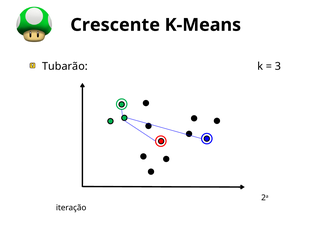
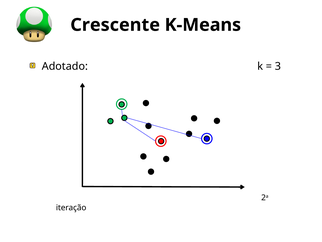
Tubarão: Tubarão -> Adotado (65, 66)
